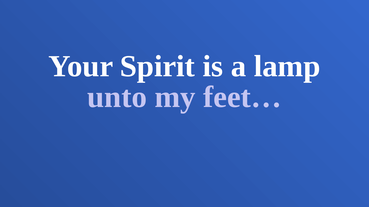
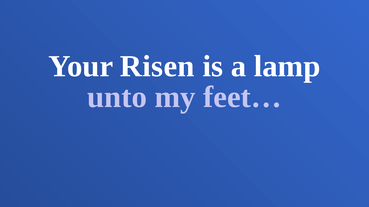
Spirit: Spirit -> Risen (157, 67)
